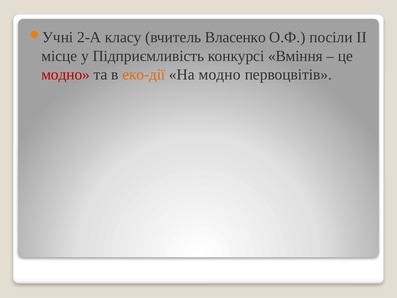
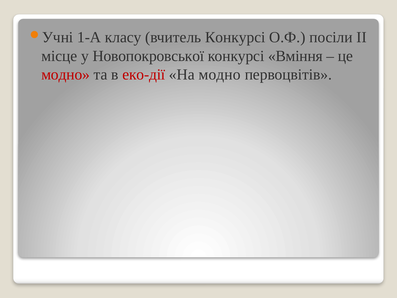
2-А: 2-А -> 1-А (89, 37)
вчитель Власенко: Власенко -> Конкурсі (235, 37)
Підприємливість: Підприємливість -> Новопокровської (148, 56)
еко-дії colour: orange -> red (144, 74)
